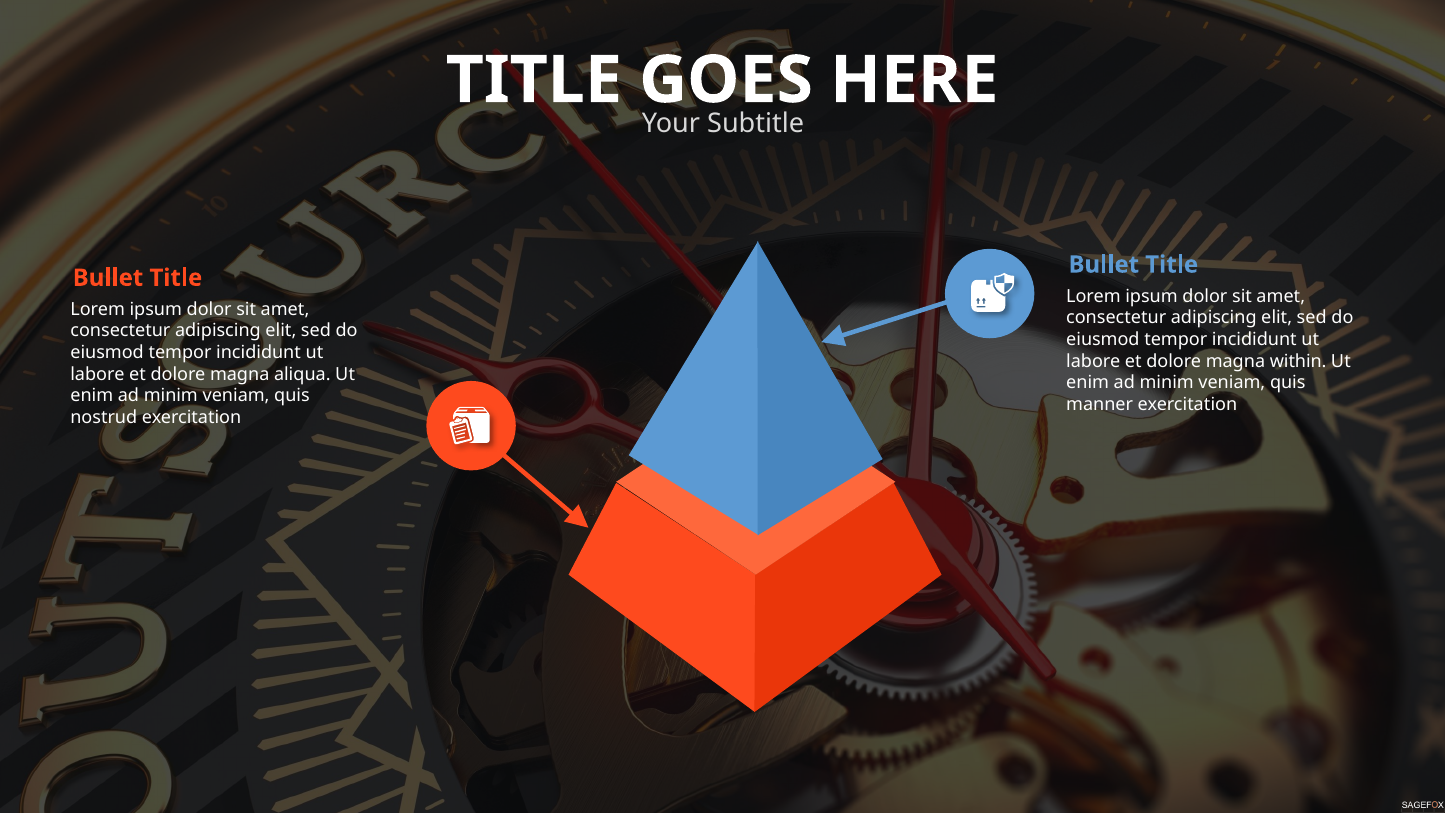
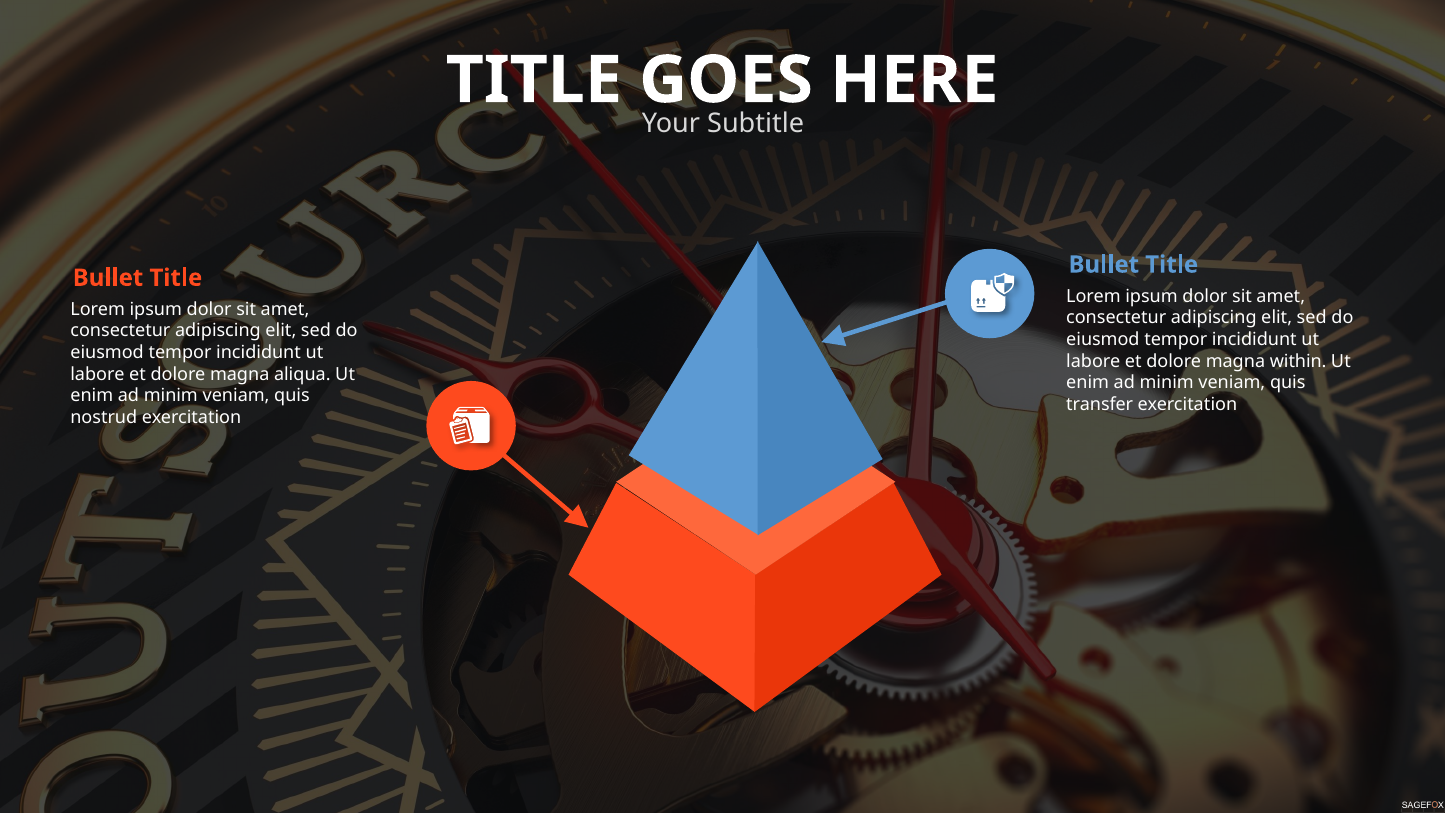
manner: manner -> transfer (1100, 404)
